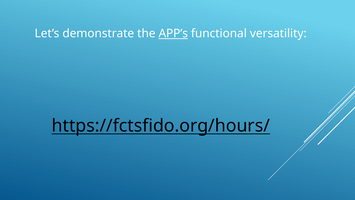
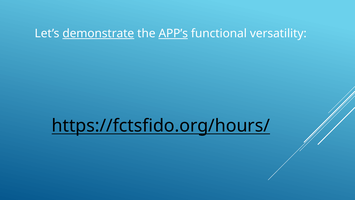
demonstrate underline: none -> present (98, 33)
